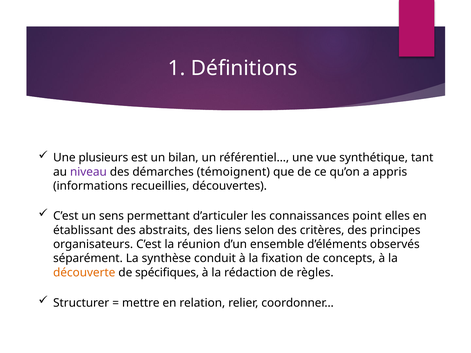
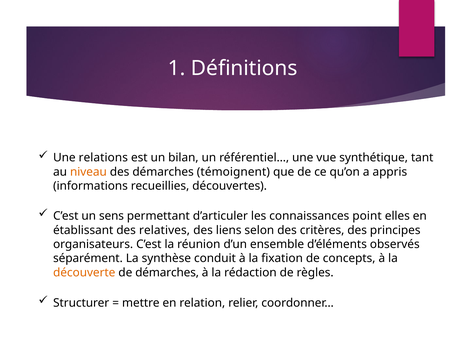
plusieurs: plusieurs -> relations (103, 158)
niveau colour: purple -> orange (88, 172)
abstraits: abstraits -> relatives (164, 230)
de spécifiques: spécifiques -> démarches (167, 273)
